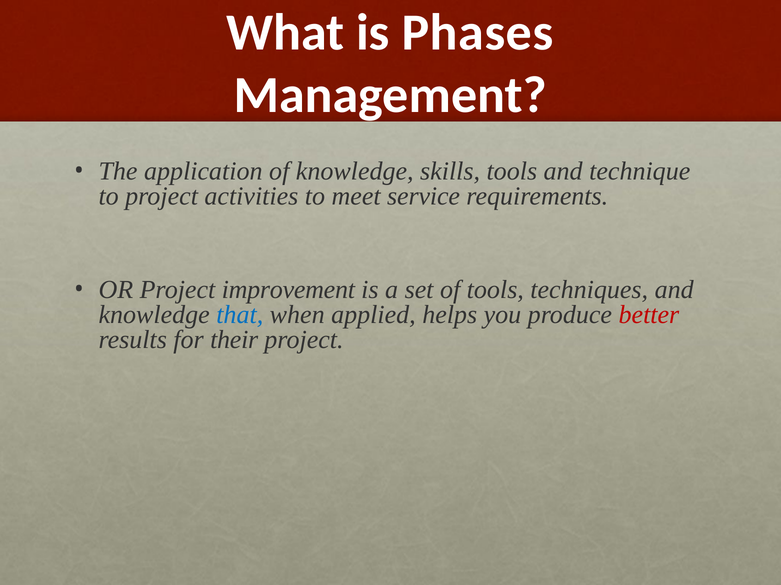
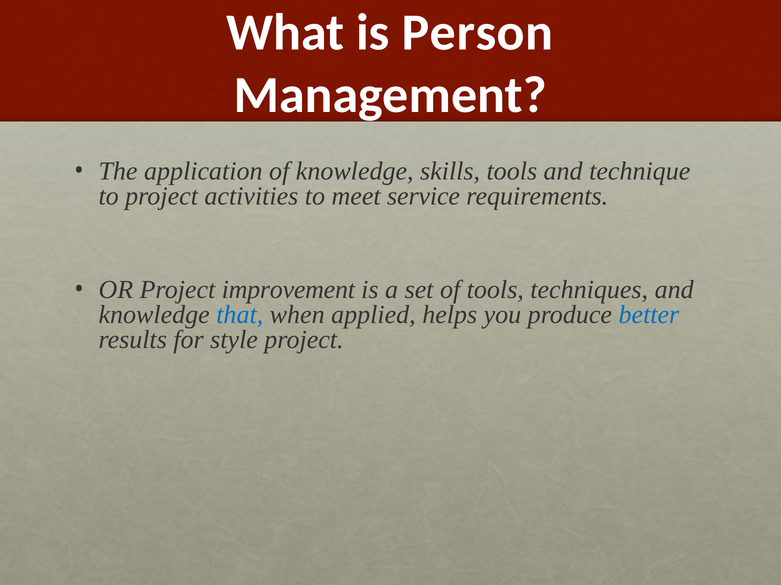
Phases: Phases -> Person (478, 33)
better colour: red -> blue (649, 315)
their: their -> style (234, 340)
